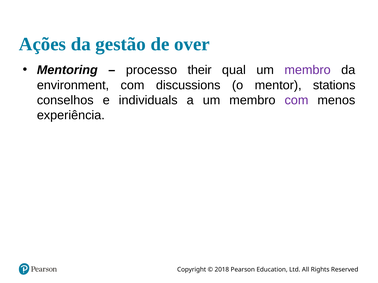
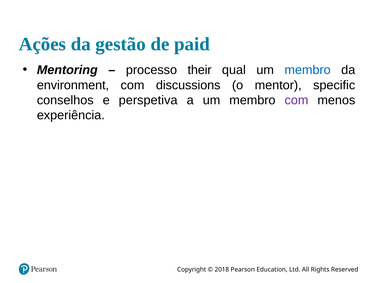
over: over -> paid (192, 44)
membro colour: purple -> blue (308, 70)
stations: stations -> specific (334, 85)
individuals: individuals -> perspetiva (148, 100)
